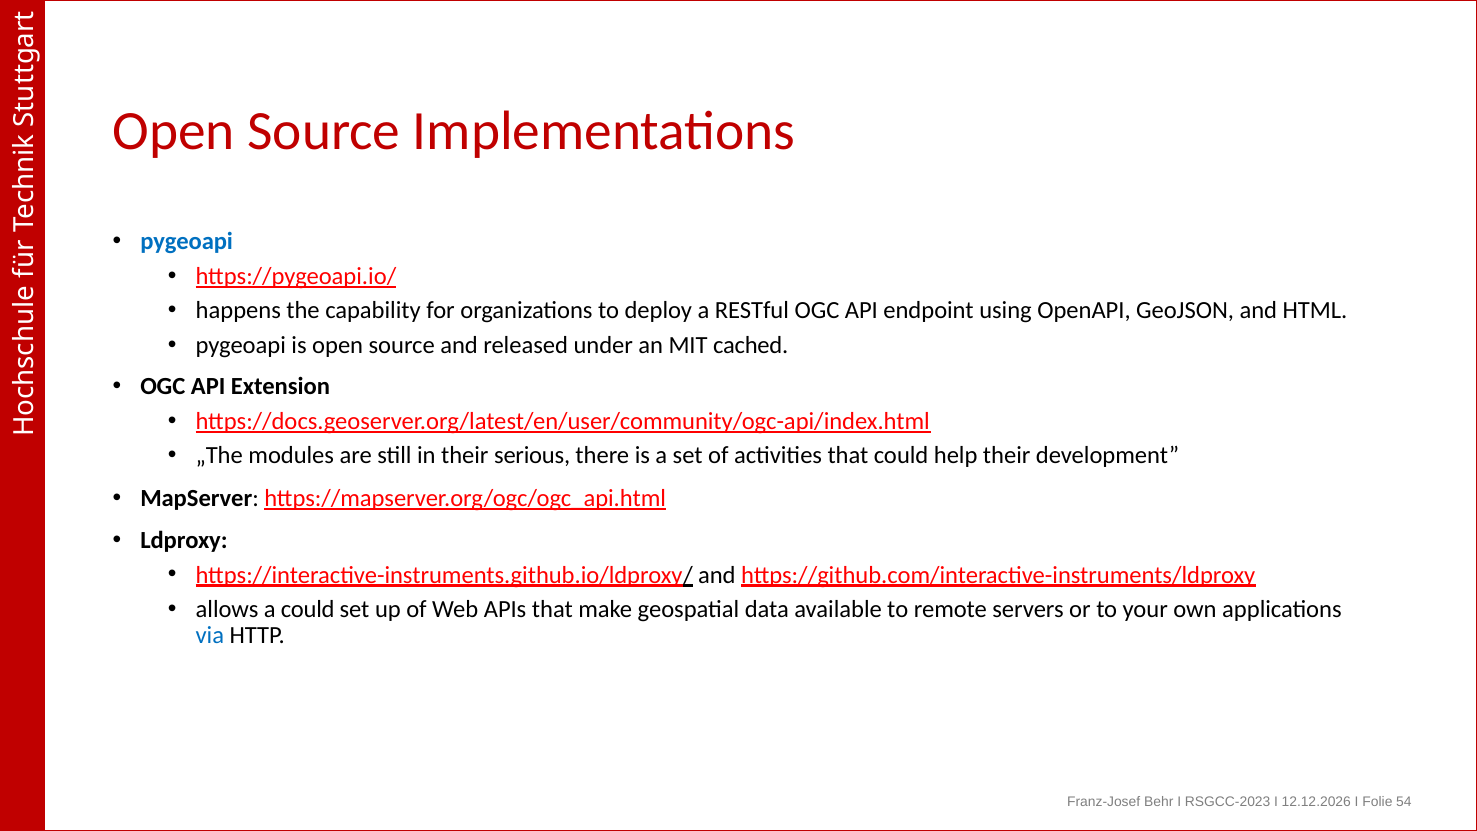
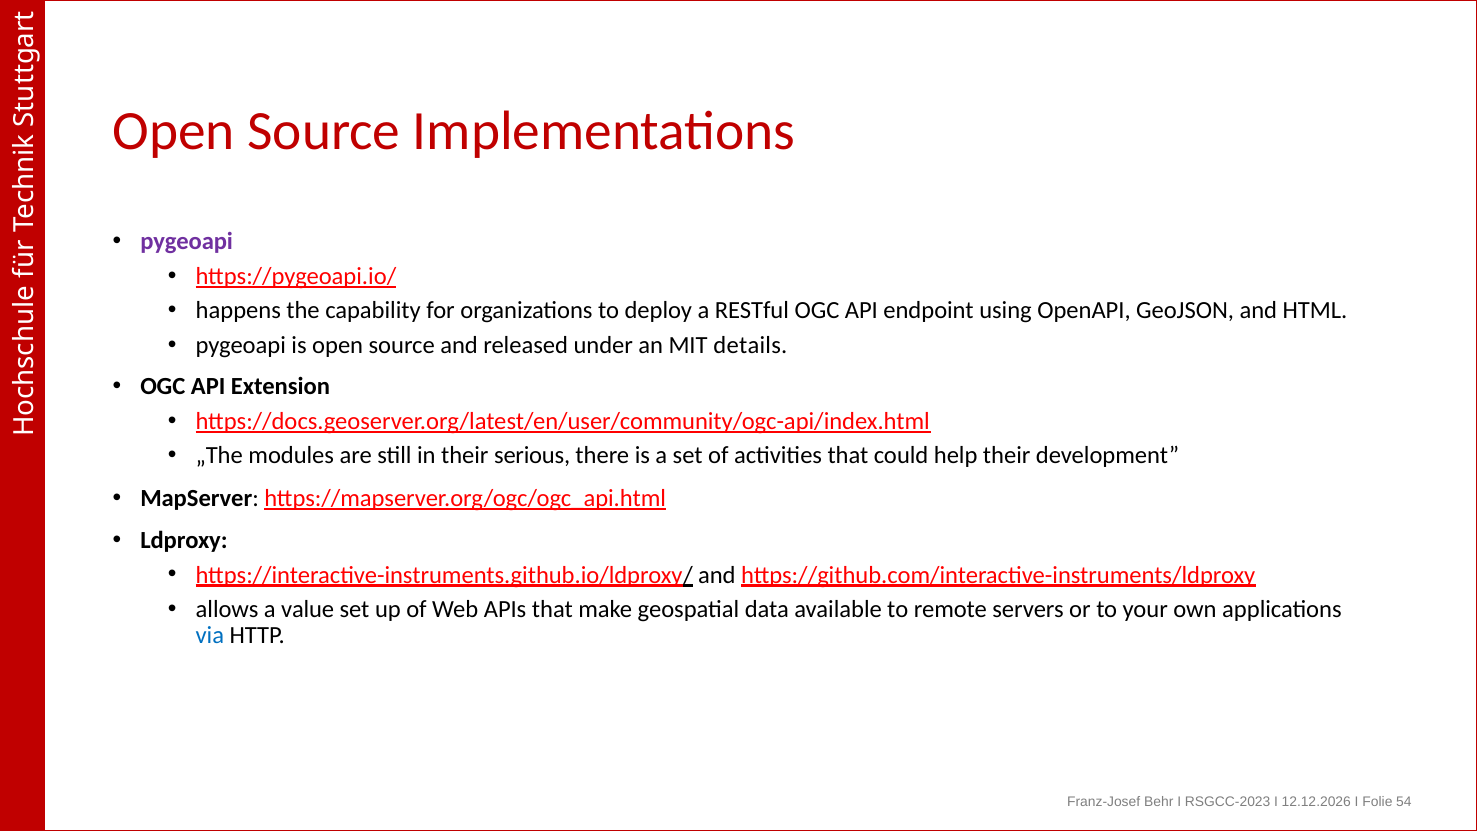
pygeoapi colour: blue -> purple (187, 242)
cached: cached -> details (750, 345)
a could: could -> value (308, 609)
